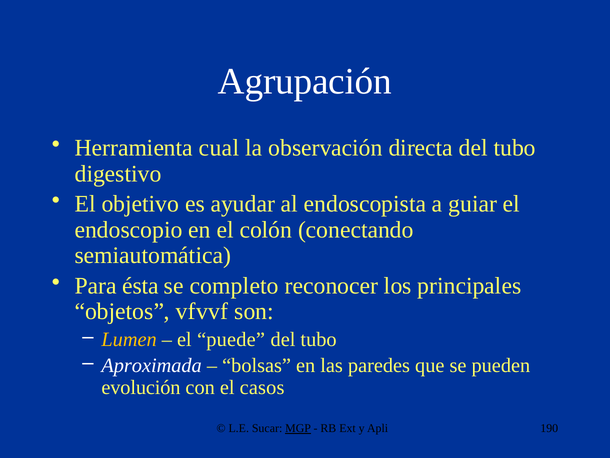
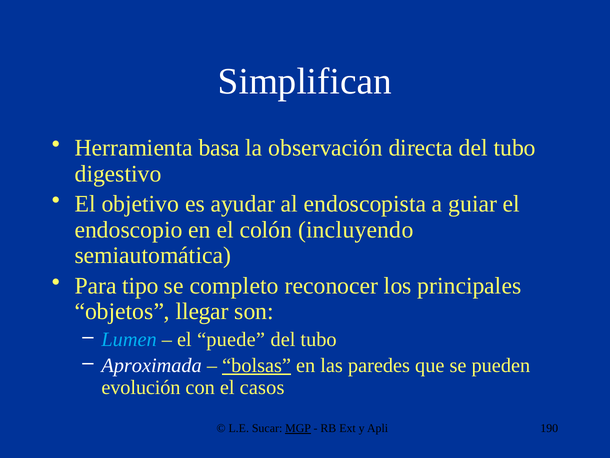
Agrupación: Agrupación -> Simplifican (305, 81)
cual: cual -> basa (219, 148)
conectando: conectando -> incluyendo (356, 230)
ésta: ésta -> tipo (141, 286)
vfvvf: vfvvf -> llegar (202, 311)
Lumen colour: yellow -> light blue (129, 339)
bolsas underline: none -> present (257, 365)
